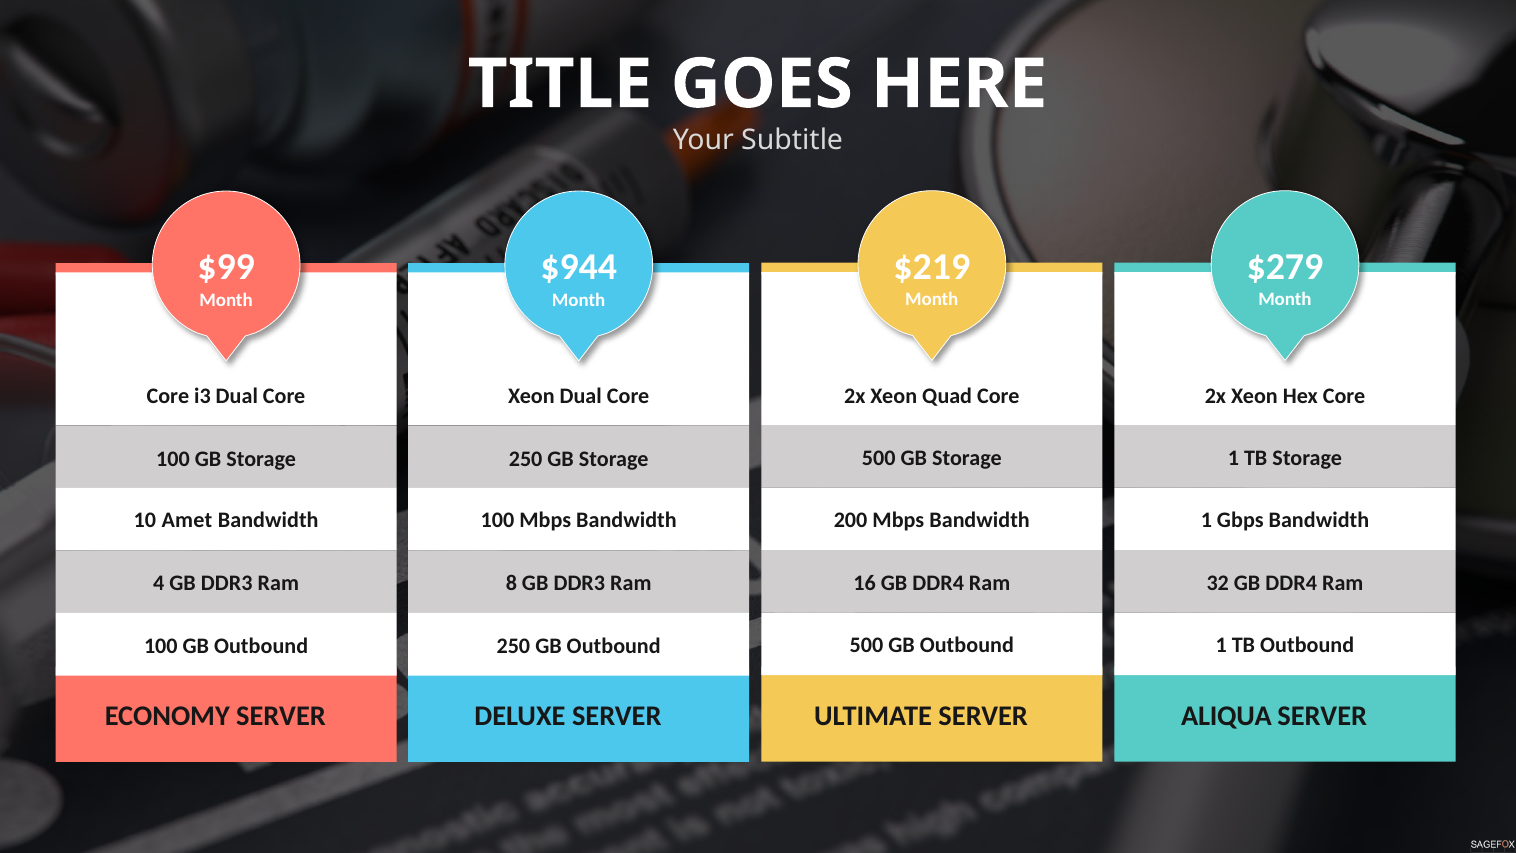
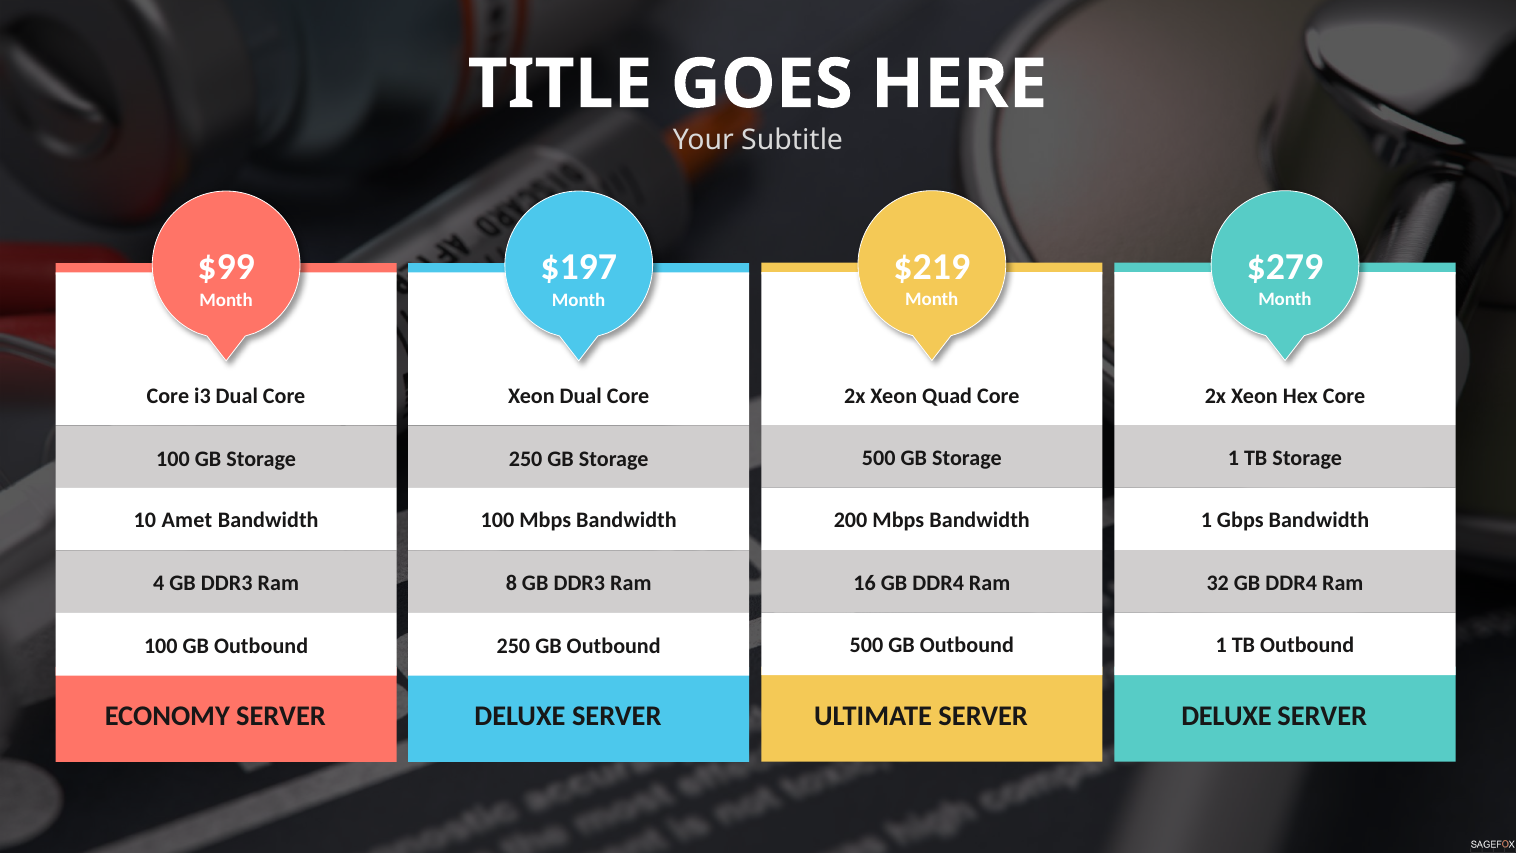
$944: $944 -> $197 (579, 267)
ALIQUA: ALIQUA -> DELUXE (1226, 716)
